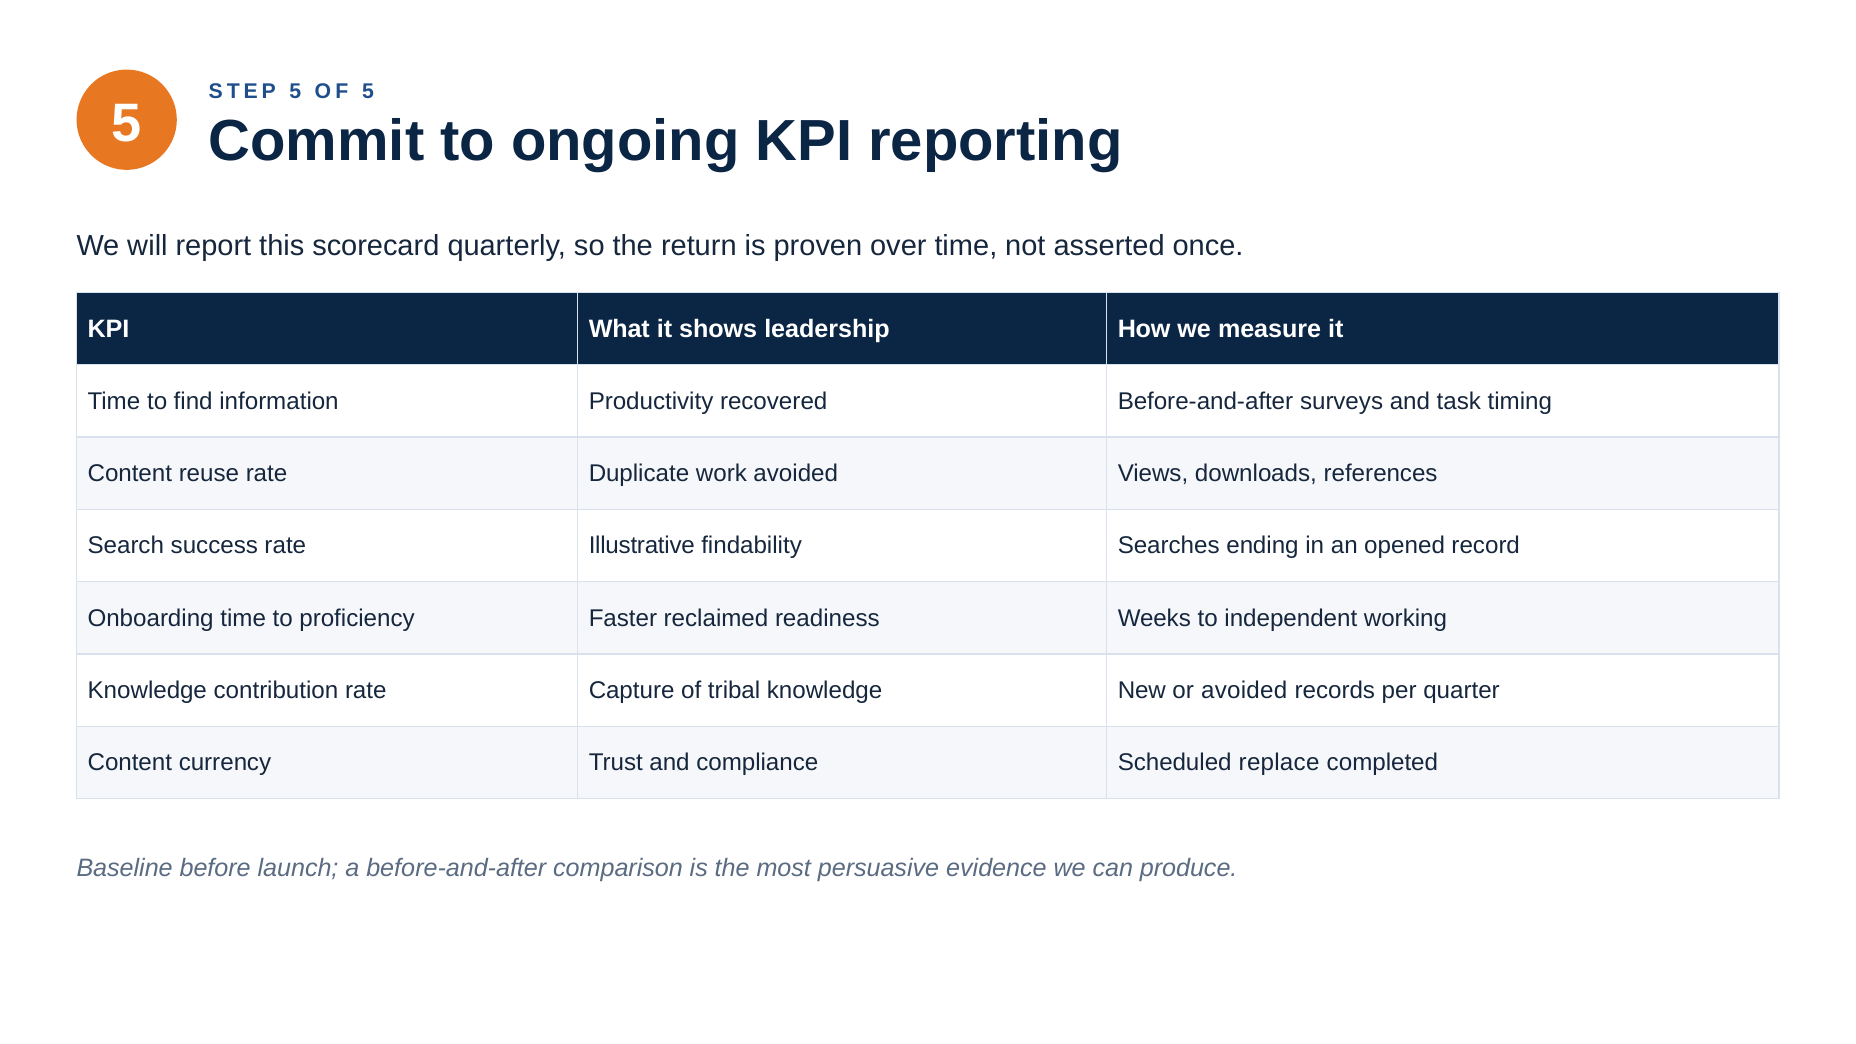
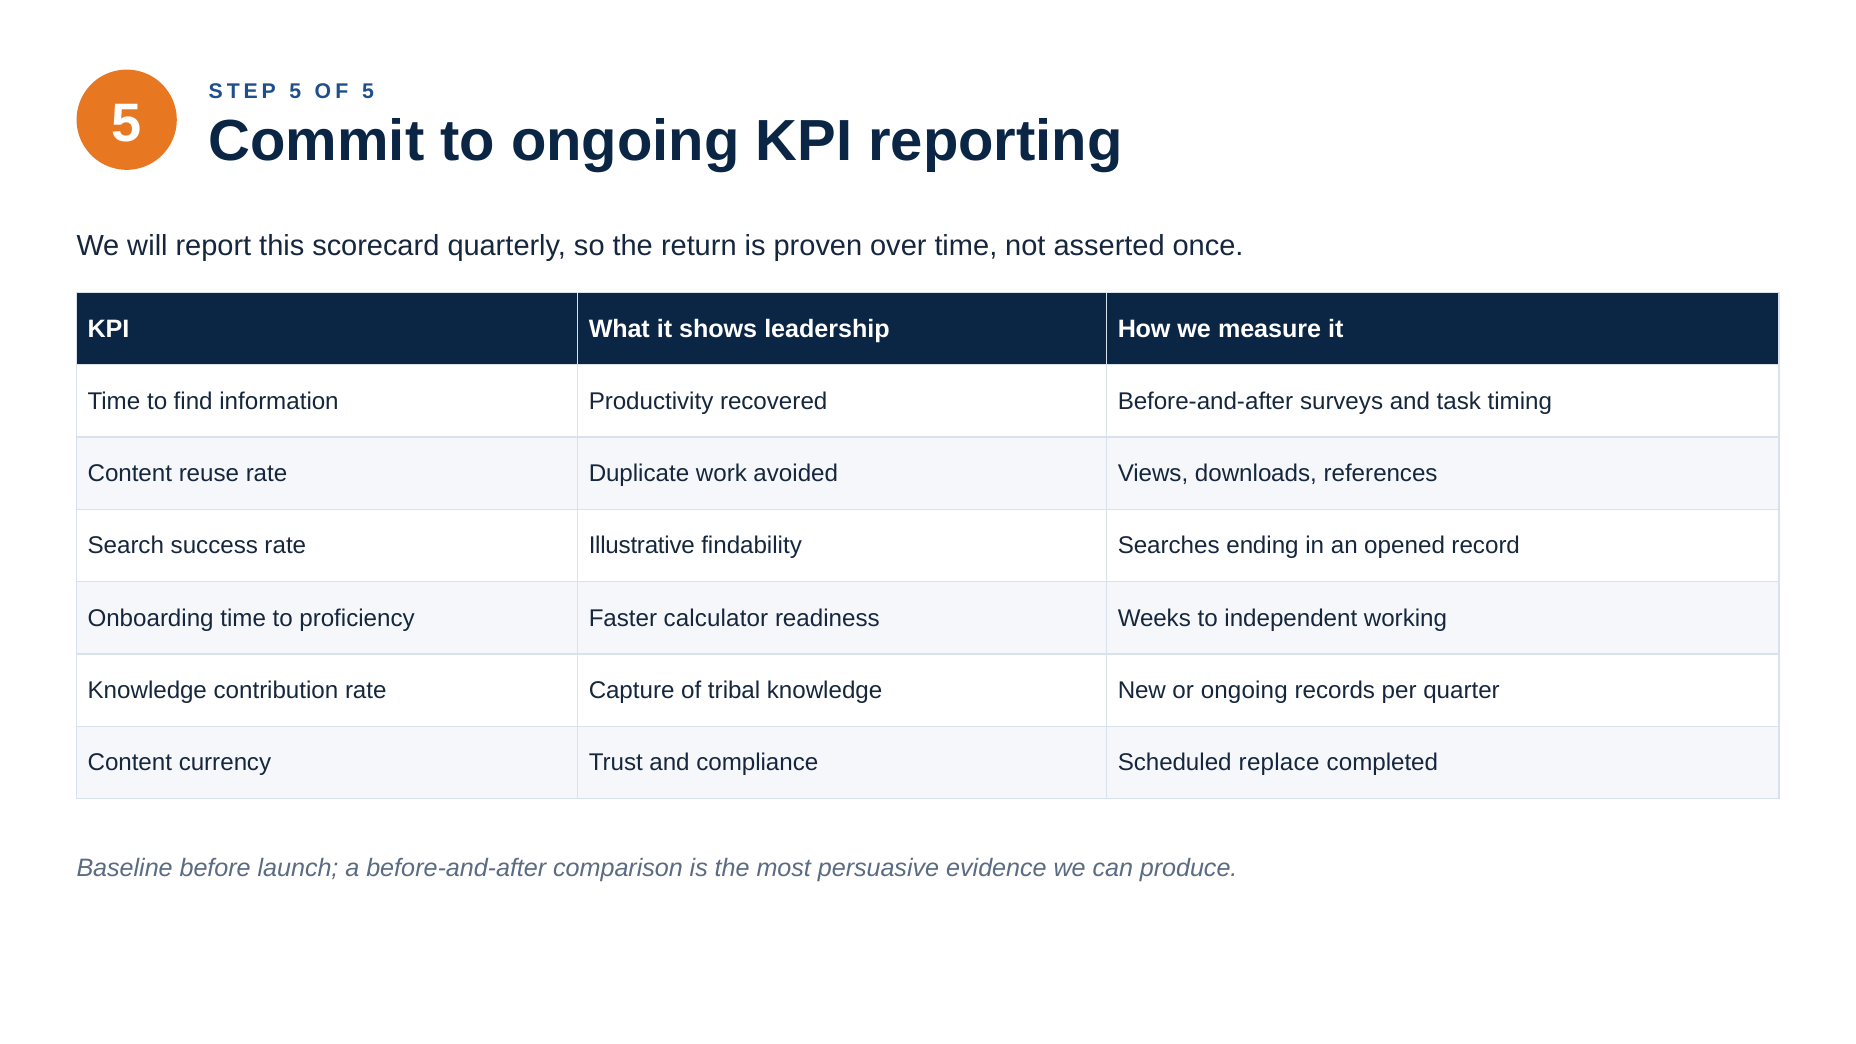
reclaimed: reclaimed -> calculator (716, 618)
or avoided: avoided -> ongoing (1244, 691)
